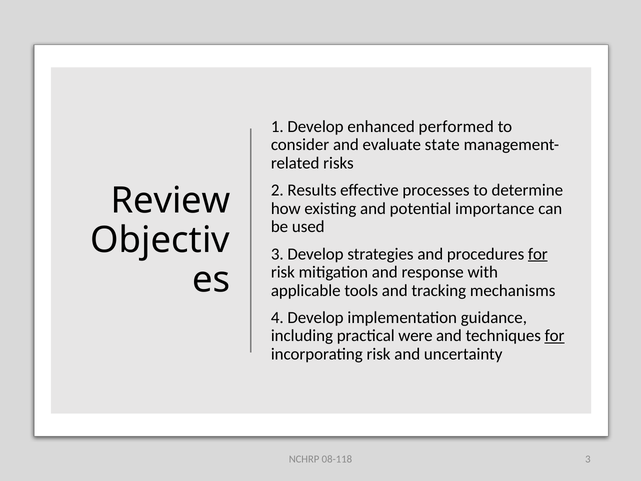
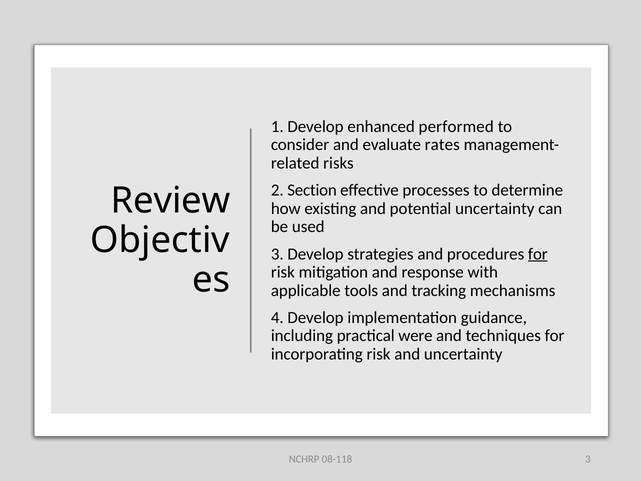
state: state -> rates (442, 145)
Results: Results -> Section (312, 190)
potential importance: importance -> uncertainty (495, 208)
for underline: present -> none (555, 336)
